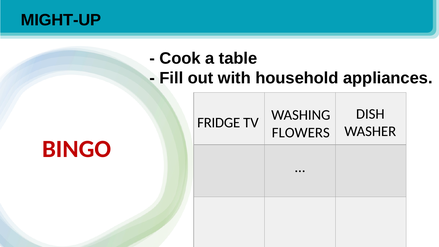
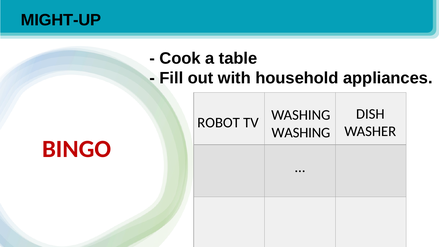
FRIDGE: FRIDGE -> ROBOT (219, 123)
FLOWERS: FLOWERS -> WASHING (301, 133)
